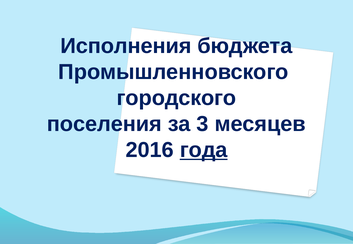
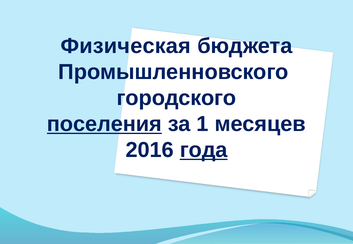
Исполнения: Исполнения -> Физическая (126, 46)
поселения underline: none -> present (104, 124)
3: 3 -> 1 (202, 124)
